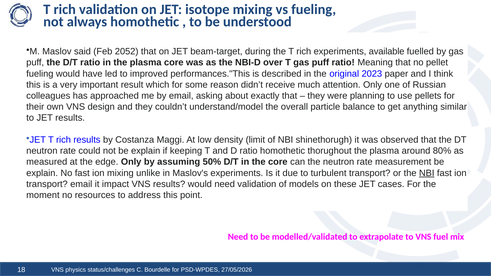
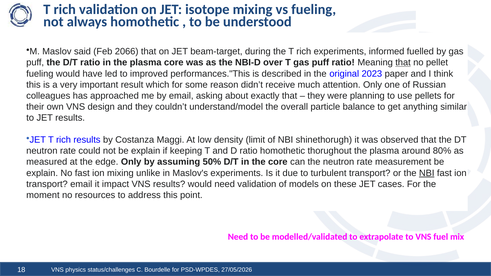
2052: 2052 -> 2066 (127, 52)
available: available -> informed (387, 52)
that underline: none -> present (403, 63)
